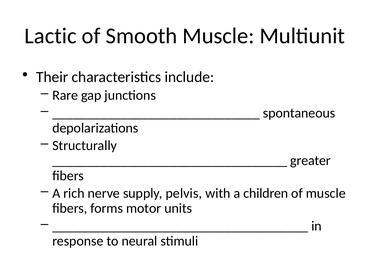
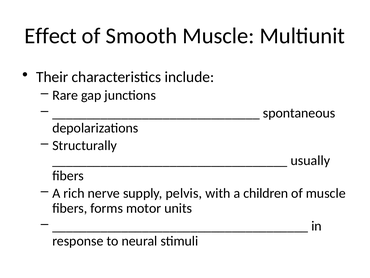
Lactic: Lactic -> Effect (51, 36)
greater: greater -> usually (310, 160)
